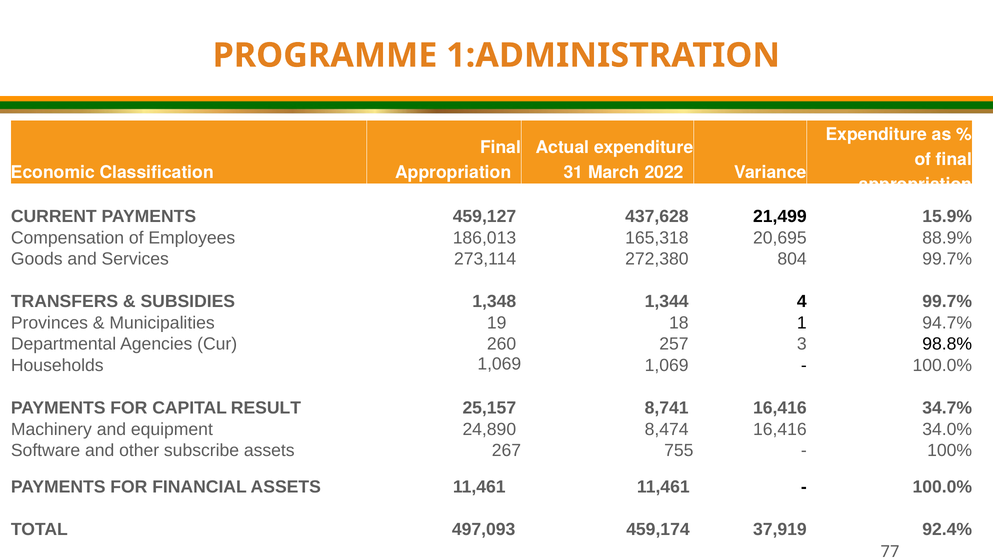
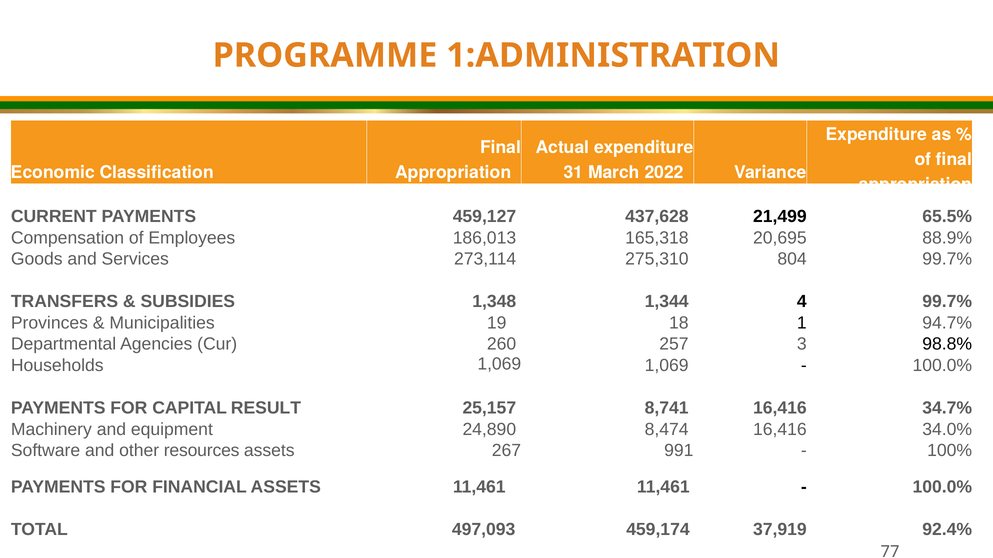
15.9%: 15.9% -> 65.5% (947, 217)
272,380: 272,380 -> 275,310 (657, 259)
subscribe: subscribe -> resources (202, 451)
755: 755 -> 991 (679, 451)
